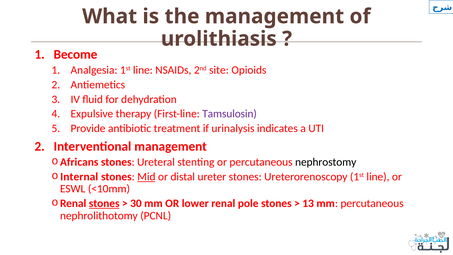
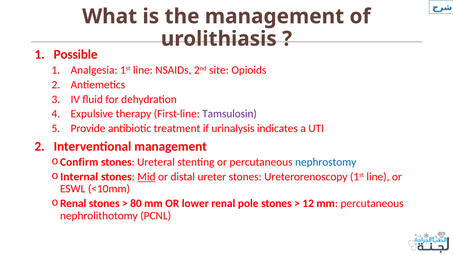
Become: Become -> Possible (76, 54)
Africans: Africans -> Confirm (79, 162)
nephrostomy colour: black -> blue (326, 162)
stones underline: present -> none (104, 203)
30: 30 -> 80 (136, 203)
13: 13 -> 12 (308, 203)
